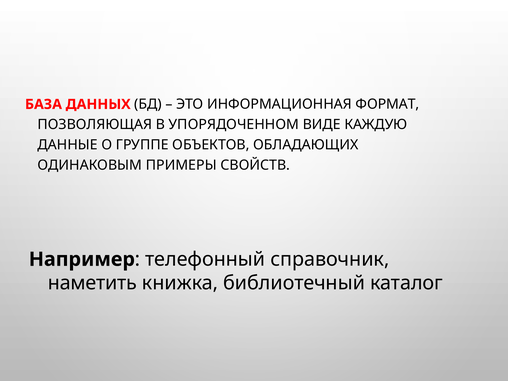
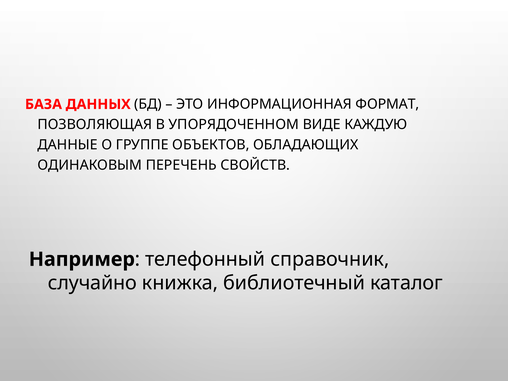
ПРИМЕРЫ: ПРИМЕРЫ -> ПЕРЕЧЕНЬ (181, 165)
наметить: наметить -> случайно (92, 283)
